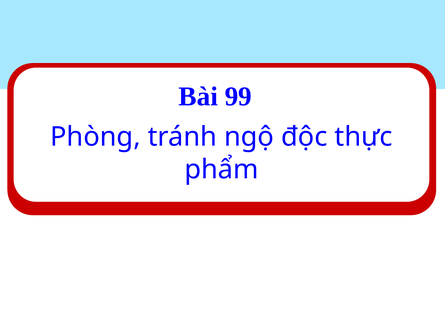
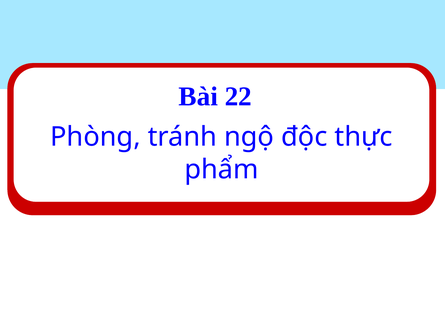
99: 99 -> 22 (238, 97)
